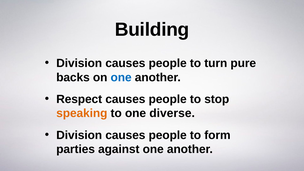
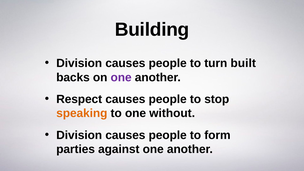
pure: pure -> built (243, 63)
one colour: blue -> purple (121, 77)
diverse: diverse -> without (172, 113)
